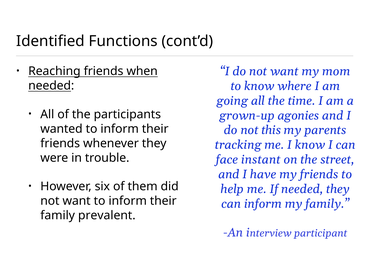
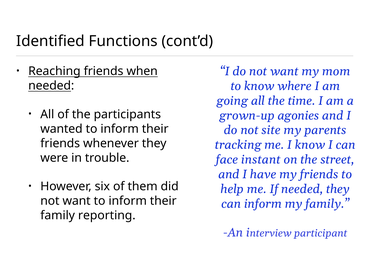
this: this -> site (271, 130)
prevalent: prevalent -> reporting (107, 215)
